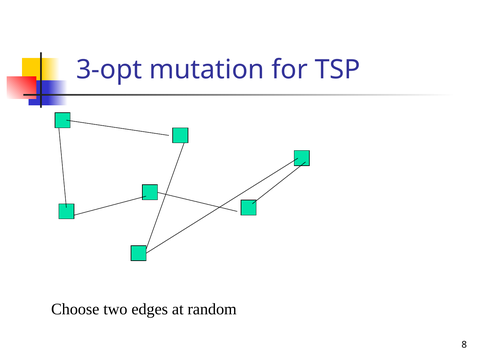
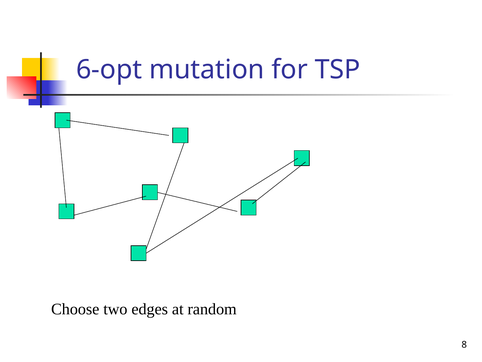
3-opt: 3-opt -> 6-opt (109, 70)
